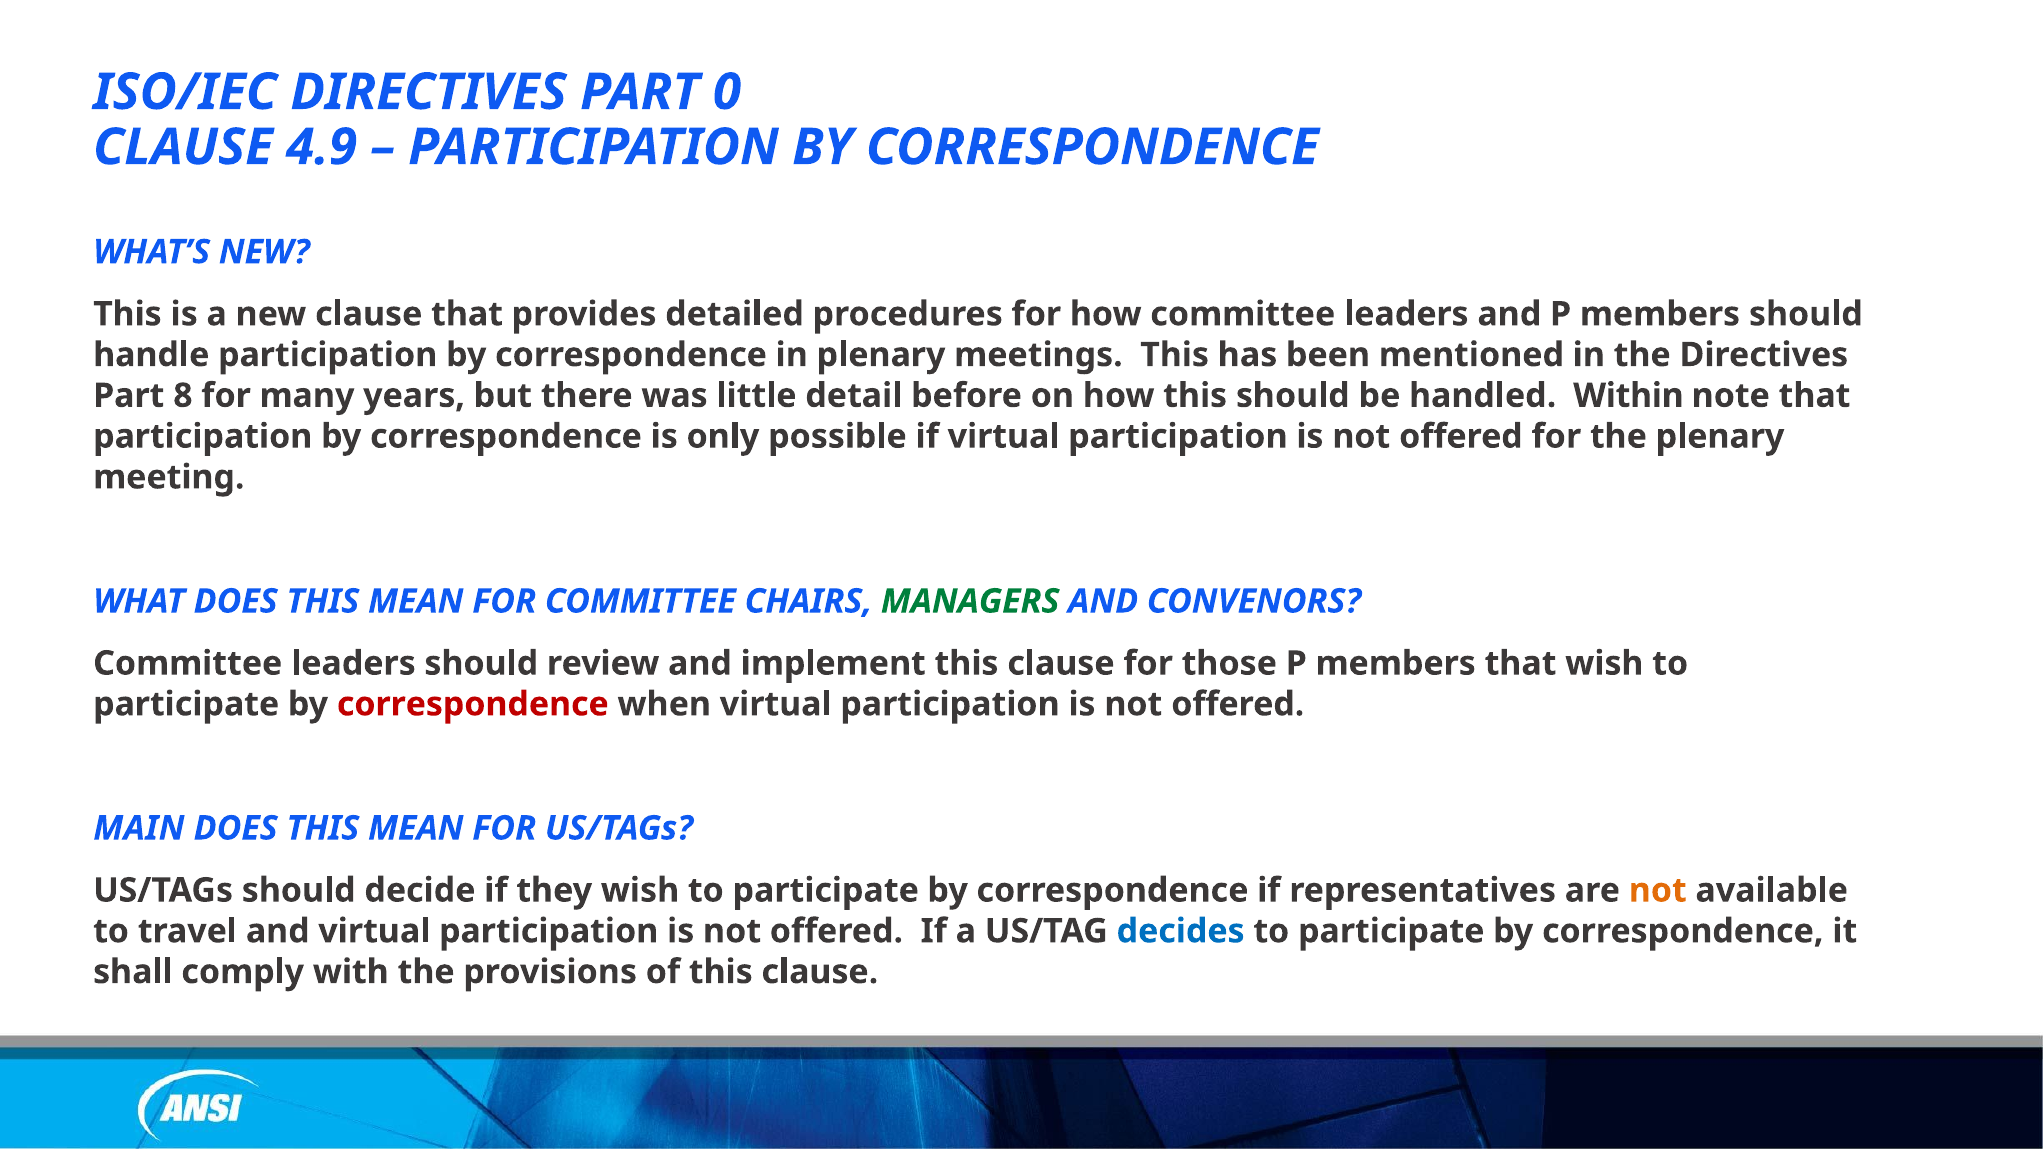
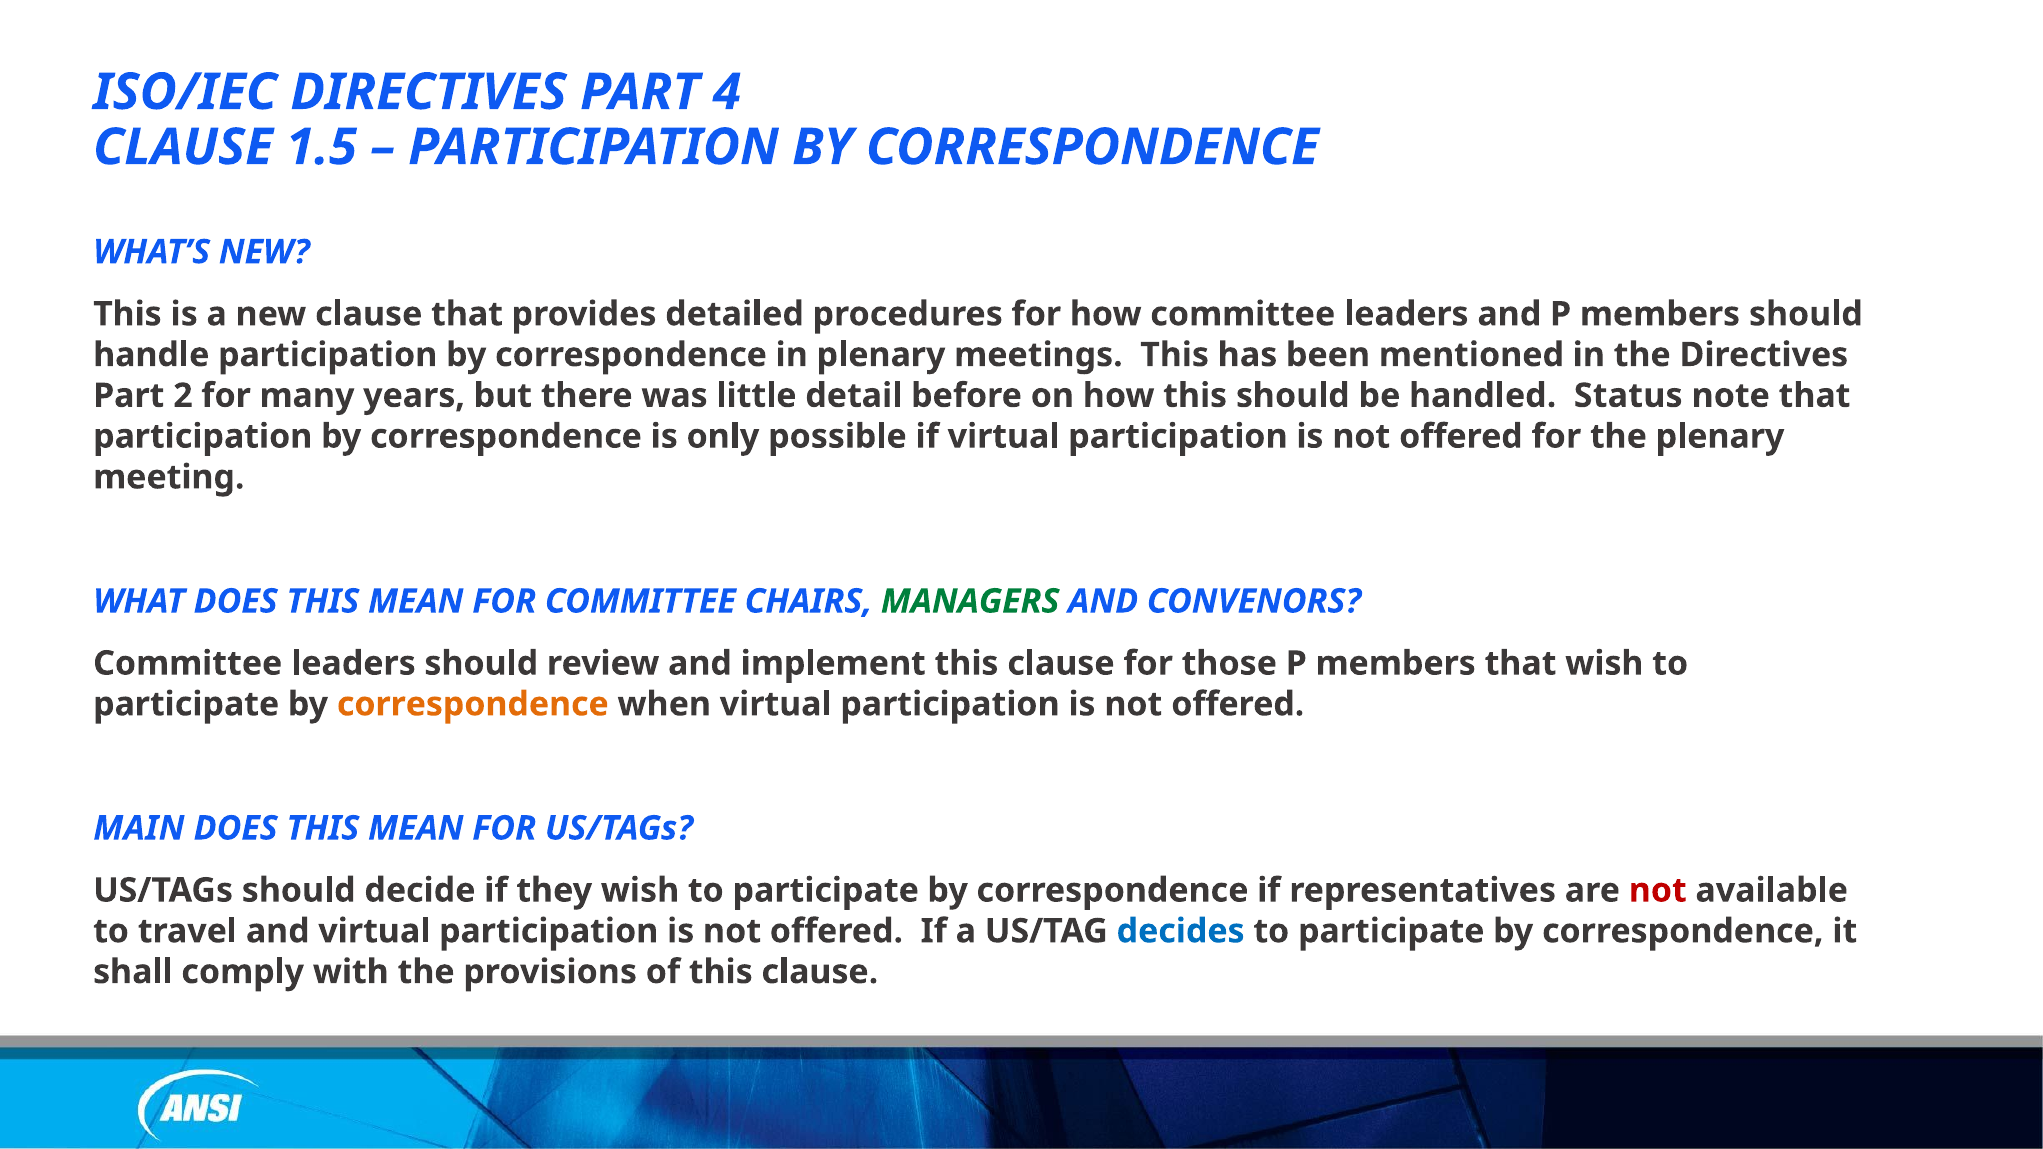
0: 0 -> 4 (727, 92)
4.9: 4.9 -> 1.5 (322, 147)
8: 8 -> 2 (183, 396)
Within: Within -> Status (1628, 396)
correspondence colour: red -> orange (473, 704)
not colour: orange -> red (1658, 890)
